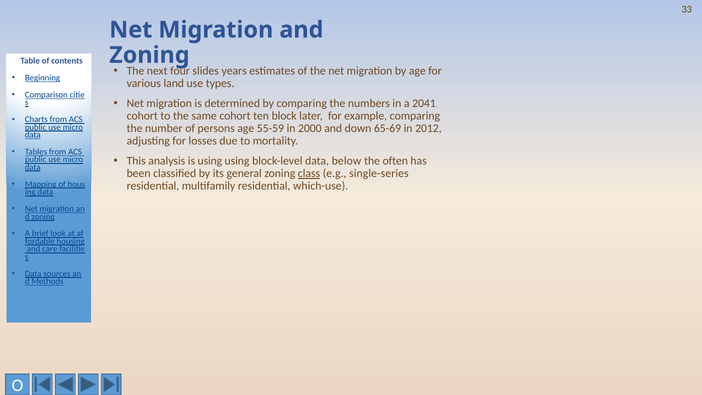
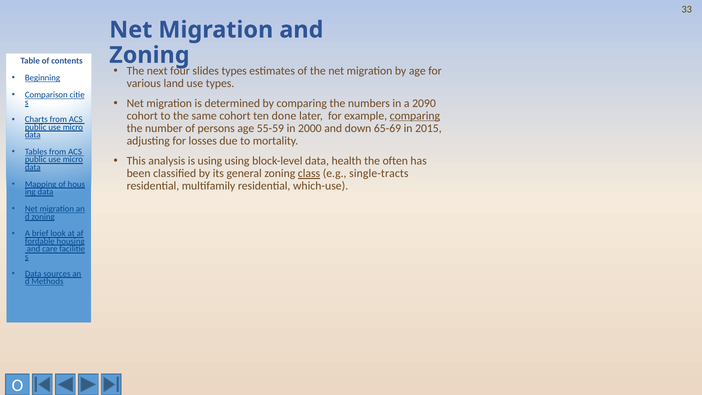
slides years: years -> types (234, 71)
2041: 2041 -> 2090 (424, 103)
block: block -> done (284, 116)
comparing underline: none -> present (415, 116)
2012: 2012 -> 2015 (428, 128)
below: below -> health (347, 161)
single-series: single-series -> single-tracts (379, 173)
